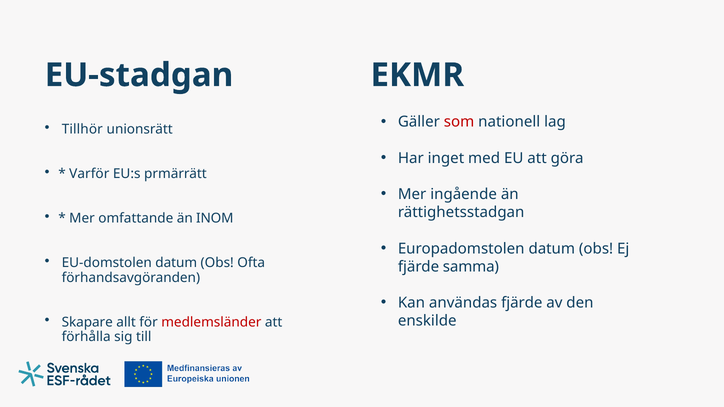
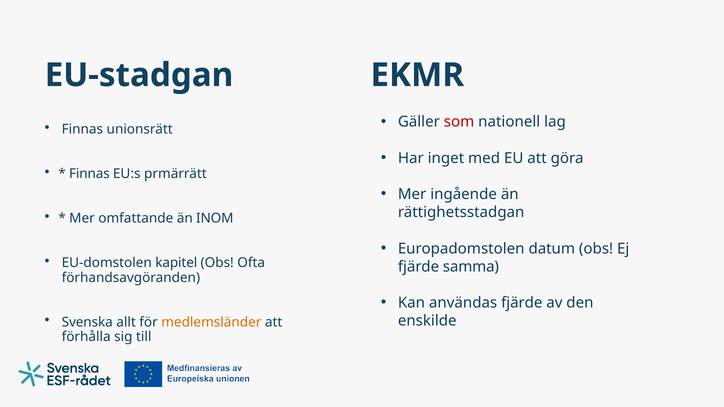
Tillhör: Tillhör -> Finnas (82, 130)
Varför: Varför -> Finnas (89, 174)
EU-domstolen datum: datum -> kapitel (176, 263)
Skapare: Skapare -> Svenska (87, 322)
medlemsländer colour: red -> orange (211, 322)
